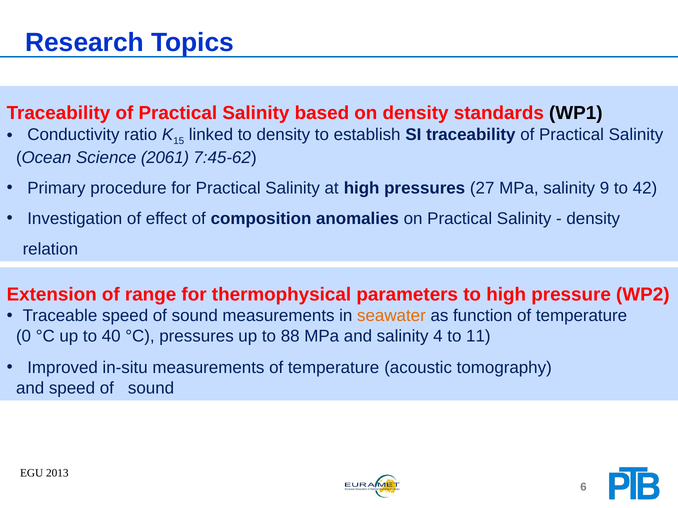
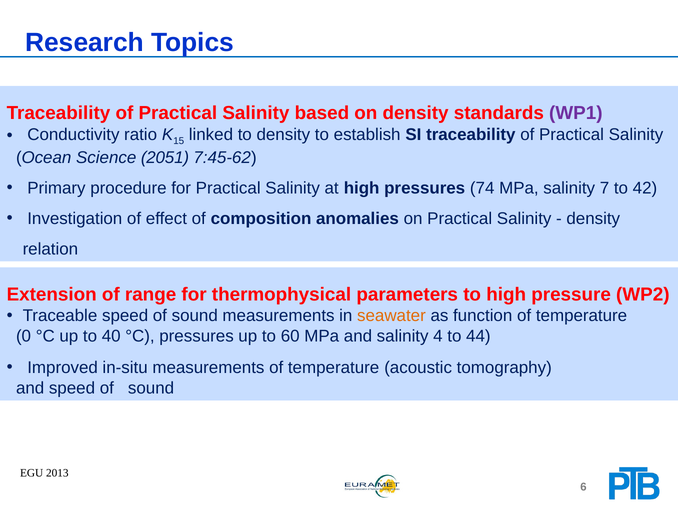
WP1 colour: black -> purple (576, 113)
2061: 2061 -> 2051 (165, 158)
27: 27 -> 74 (482, 188)
9: 9 -> 7 (605, 188)
88: 88 -> 60 (290, 337)
11: 11 -> 44 (478, 337)
